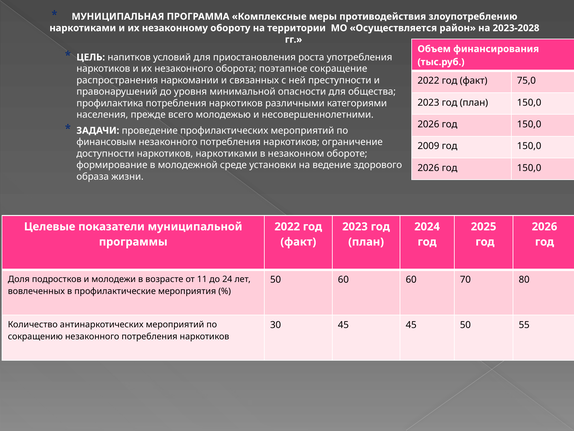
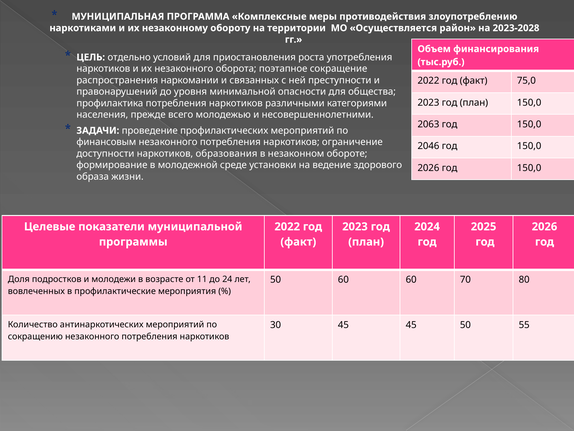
напитков: напитков -> отдельно (129, 57)
2026: 2026 -> 2063 (428, 124)
2009: 2009 -> 2046 (428, 146)
наркотиков наркотиками: наркотиками -> образования (227, 153)
